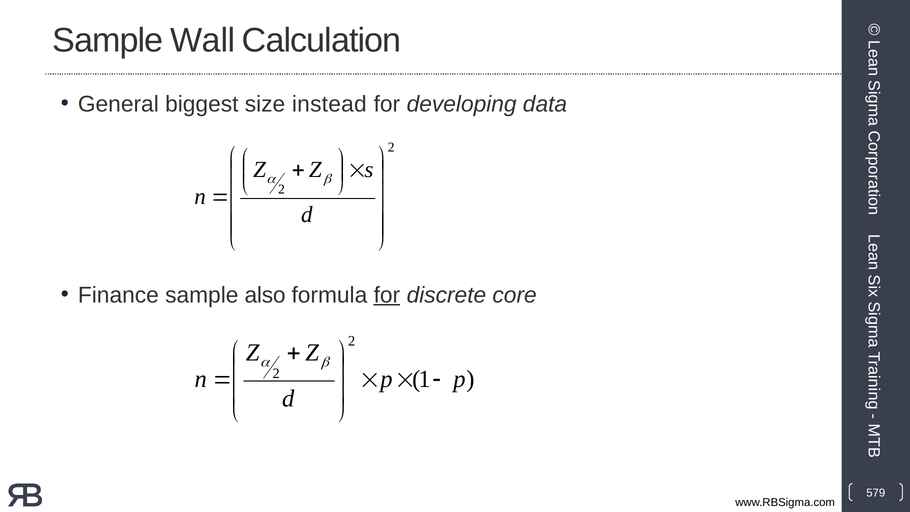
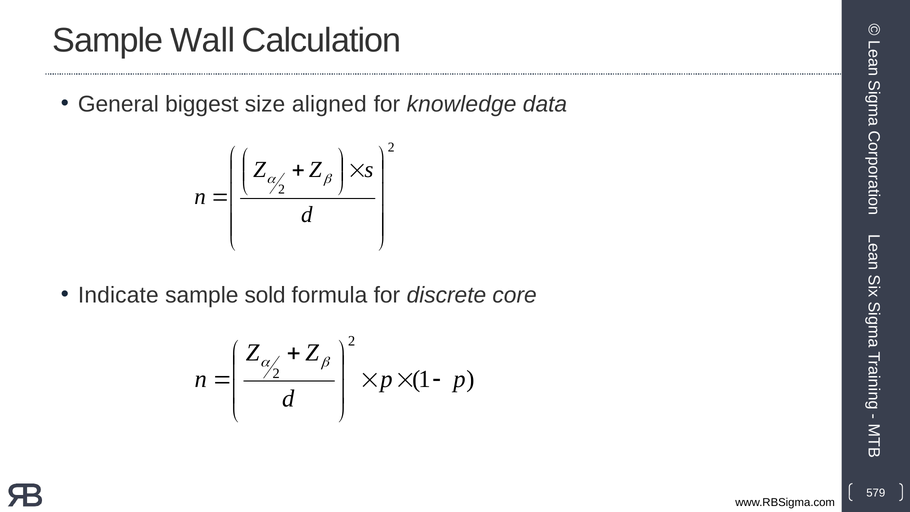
instead: instead -> aligned (329, 104)
developing: developing -> knowledge (462, 104)
Finance: Finance -> Indicate (118, 295)
also: also -> sold (265, 295)
for underline: present -> none (387, 295)
